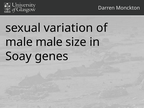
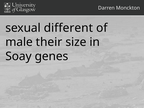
variation: variation -> different (68, 28)
male male: male -> their (49, 42)
